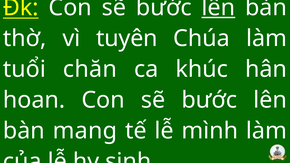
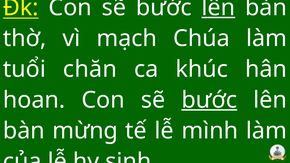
tuyên: tuyên -> mạch (127, 38)
bước underline: none -> present (209, 100)
mang: mang -> mừng (85, 131)
